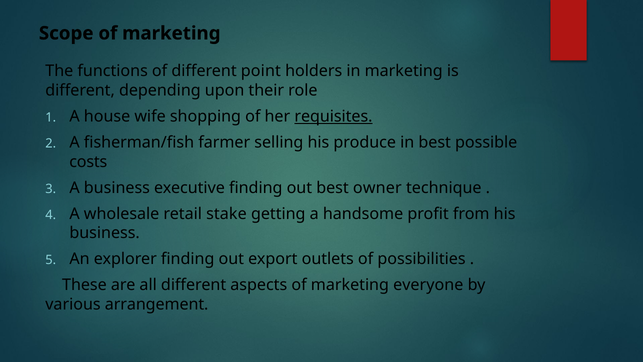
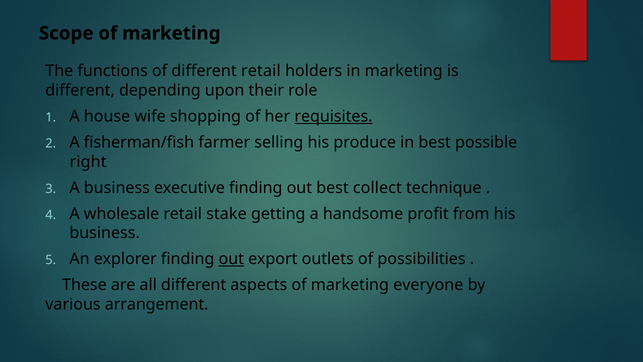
different point: point -> retail (261, 71)
costs: costs -> right (88, 162)
owner: owner -> collect (377, 188)
out underline: none -> present (231, 259)
